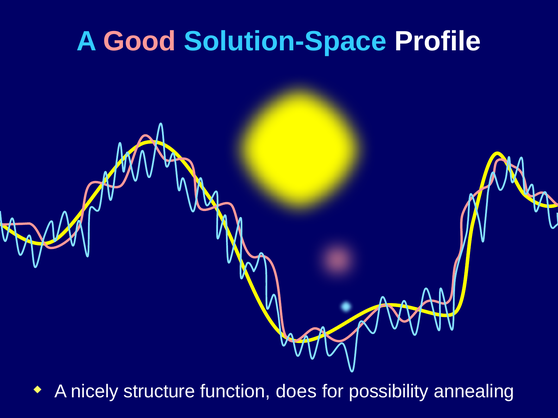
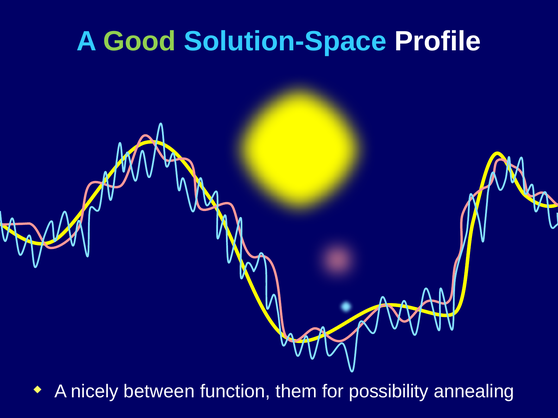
Good colour: pink -> light green (140, 41)
structure: structure -> between (159, 392)
does: does -> them (296, 392)
